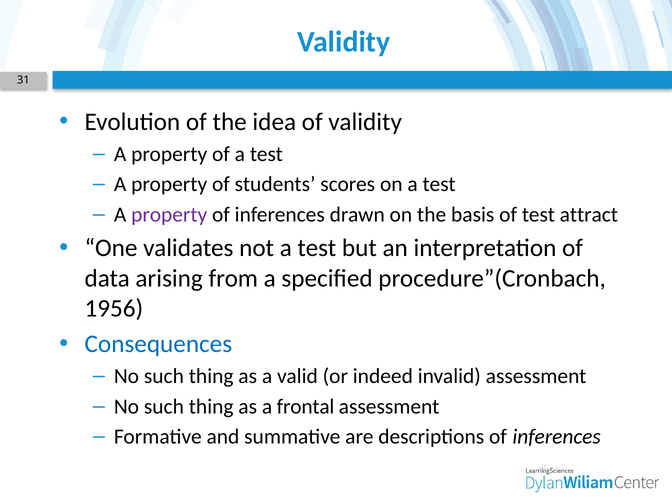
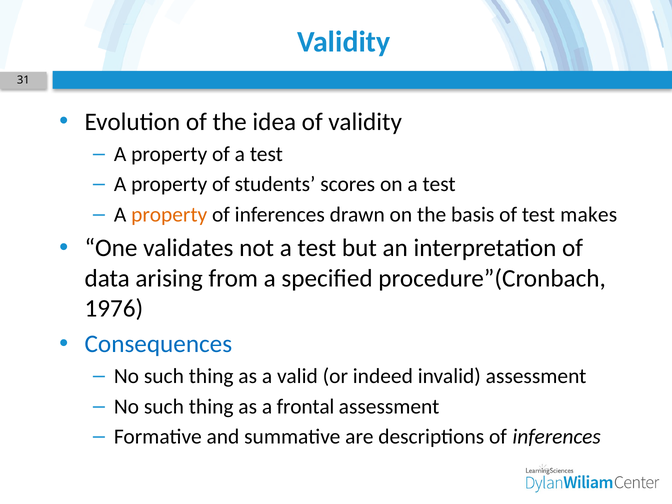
property colour: purple -> orange (169, 215)
attract: attract -> makes (589, 215)
1956: 1956 -> 1976 (114, 309)
